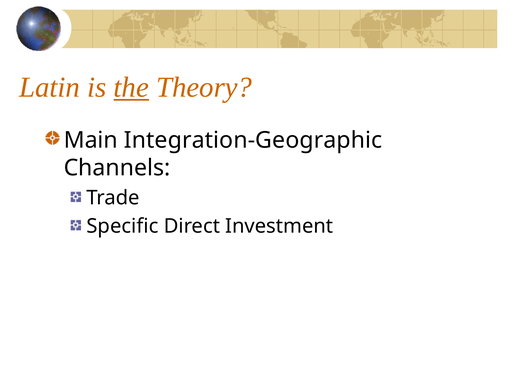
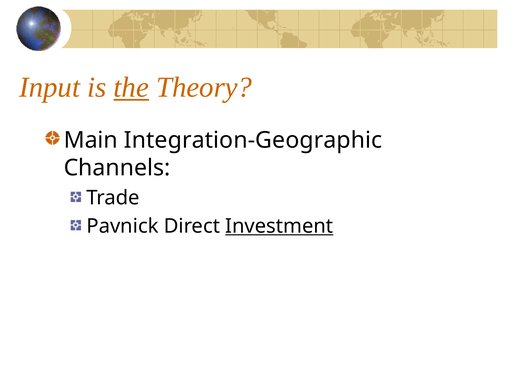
Latin: Latin -> Input (50, 87)
Specific: Specific -> Pavnick (123, 226)
Investment underline: none -> present (279, 226)
